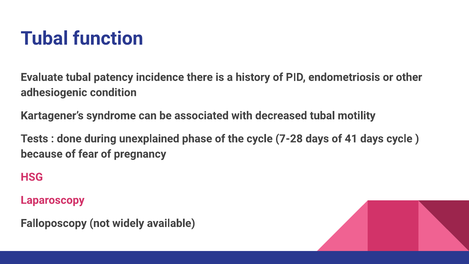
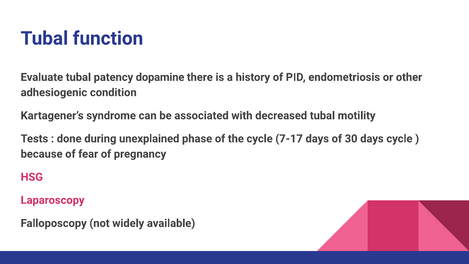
incidence: incidence -> dopamine (160, 77)
7-28: 7-28 -> 7-17 (289, 139)
41: 41 -> 30 (351, 139)
